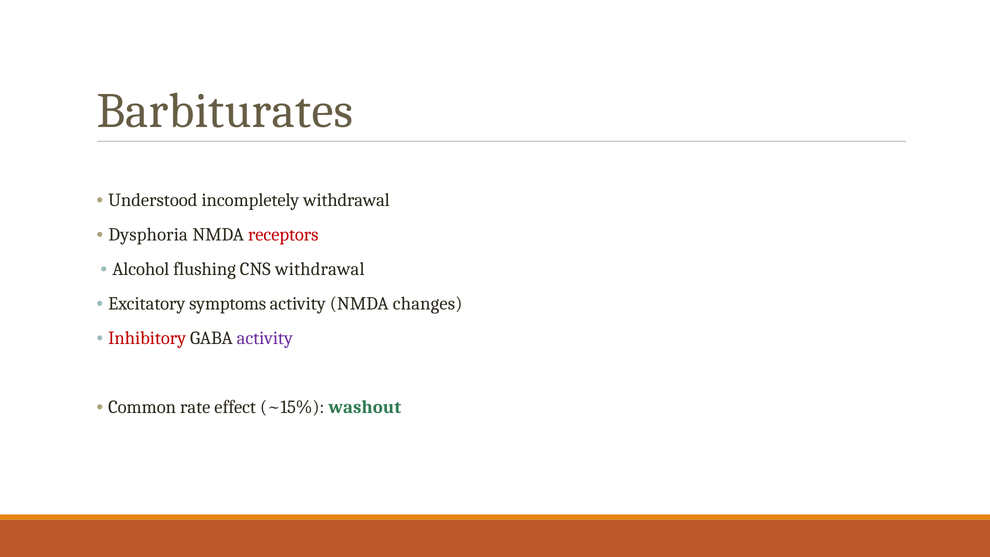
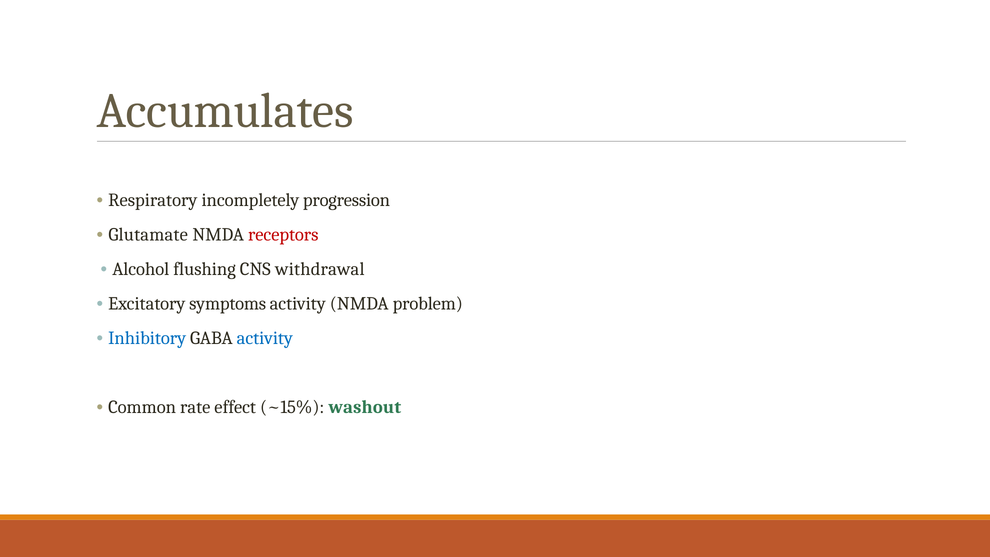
Barbiturates: Barbiturates -> Accumulates (225, 111)
Understood: Understood -> Respiratory (153, 200)
incompletely withdrawal: withdrawal -> progression (347, 200)
Dysphoria: Dysphoria -> Glutamate (148, 235)
changes: changes -> problem (428, 304)
Inhibitory colour: red -> blue (147, 338)
activity colour: purple -> blue (265, 338)
